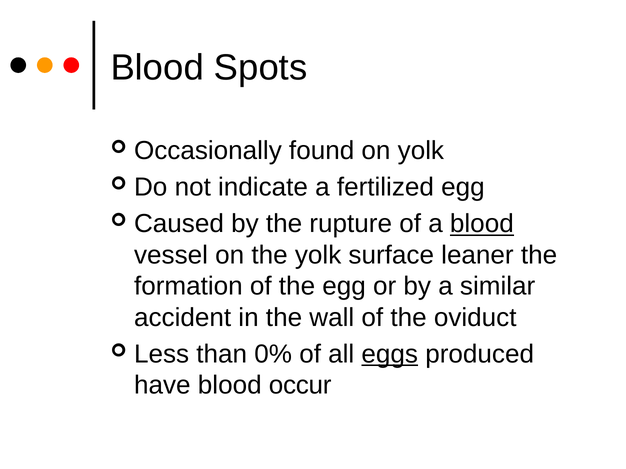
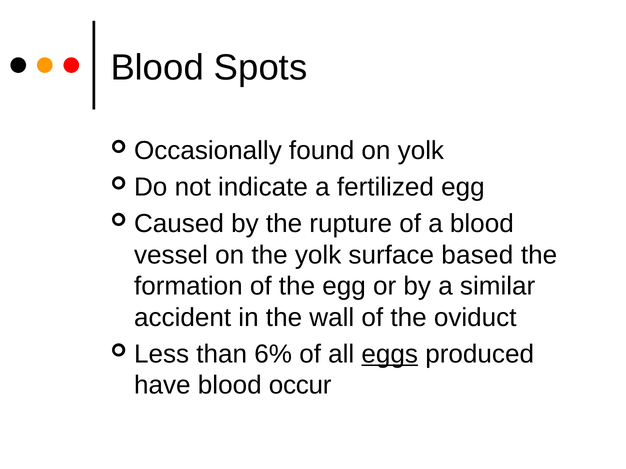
blood underline: present -> none (482, 224)
leaner: leaner -> based (477, 255)
0%: 0% -> 6% (273, 354)
